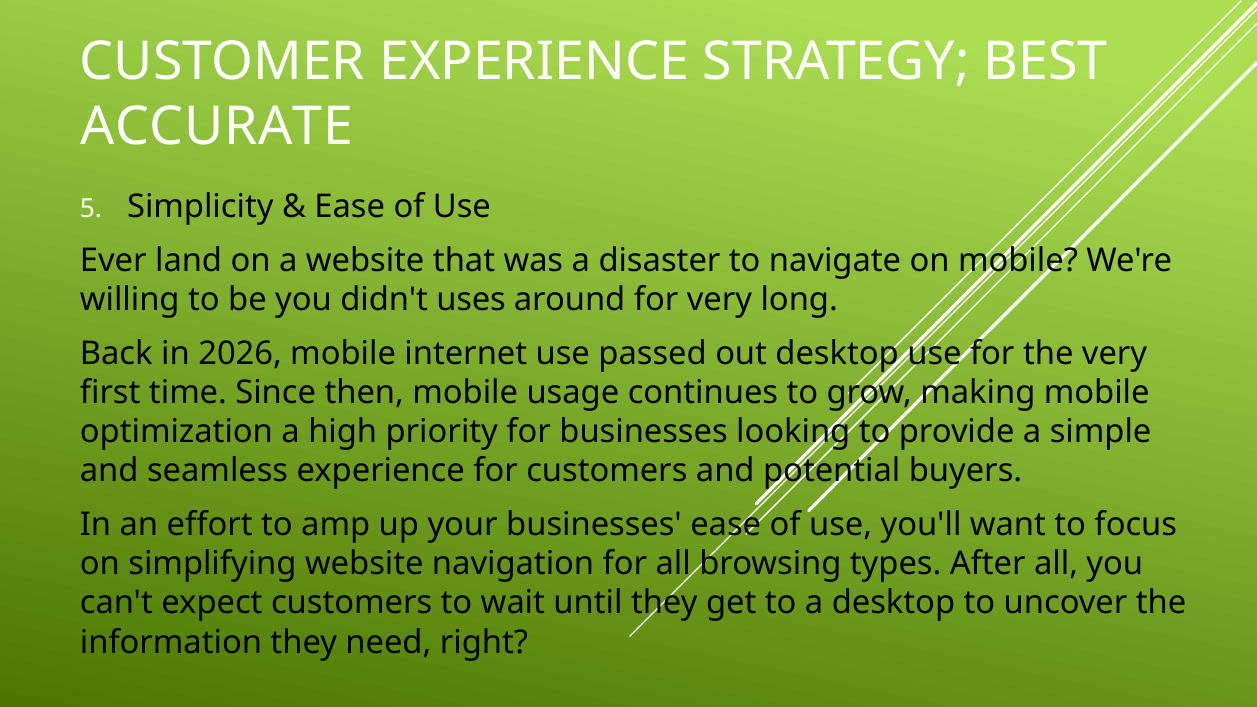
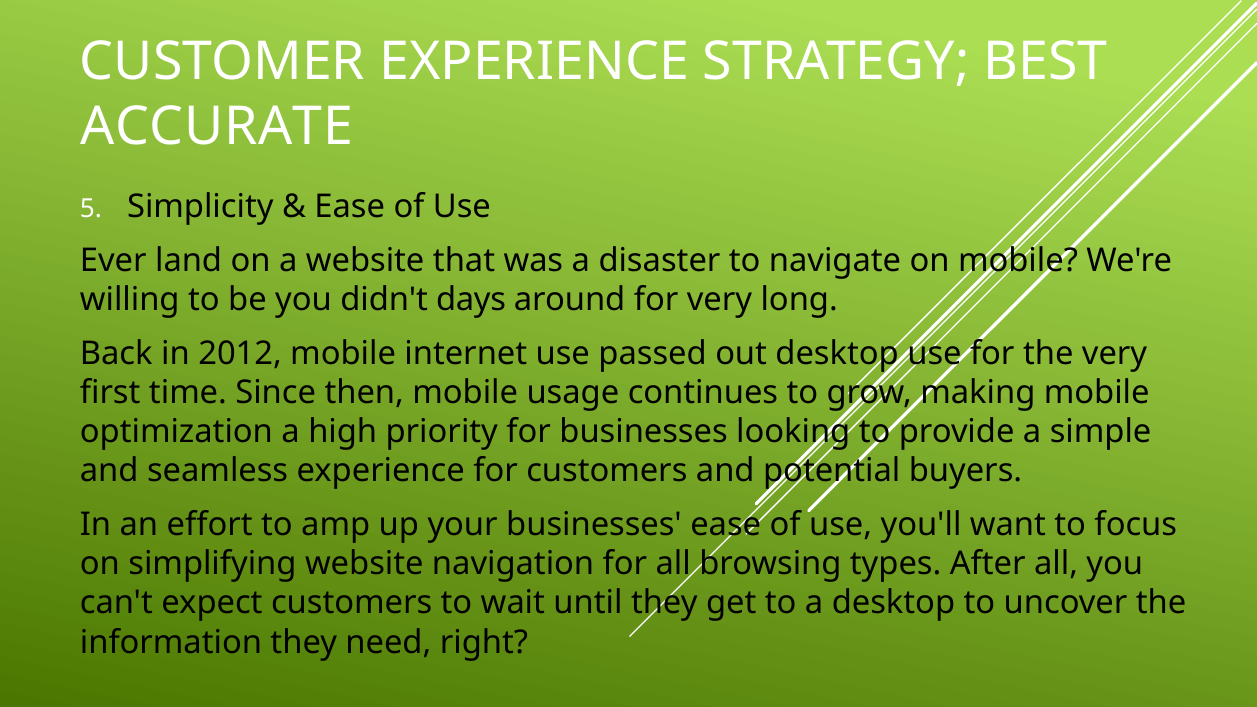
uses: uses -> days (471, 300)
2026: 2026 -> 2012 (240, 353)
